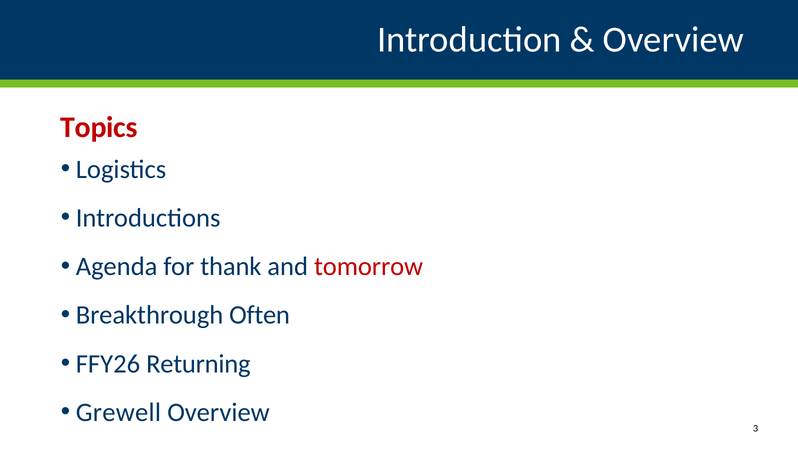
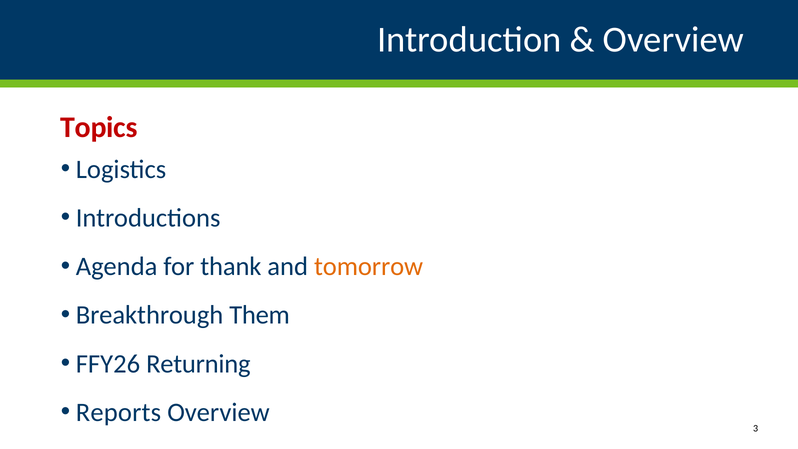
tomorrow colour: red -> orange (369, 267)
Often: Often -> Them (260, 315)
Grewell: Grewell -> Reports (118, 412)
